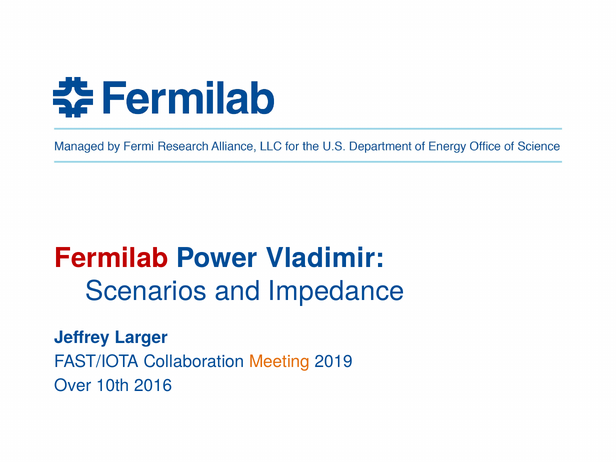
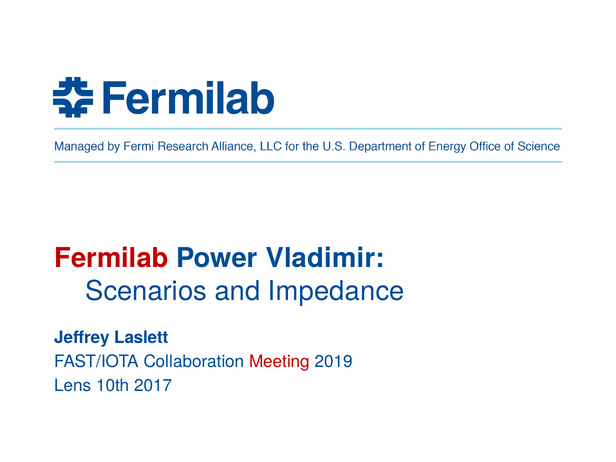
Larger: Larger -> Laslett (141, 338)
Meeting colour: orange -> red (280, 362)
Over: Over -> Lens (73, 386)
2016: 2016 -> 2017 (153, 386)
